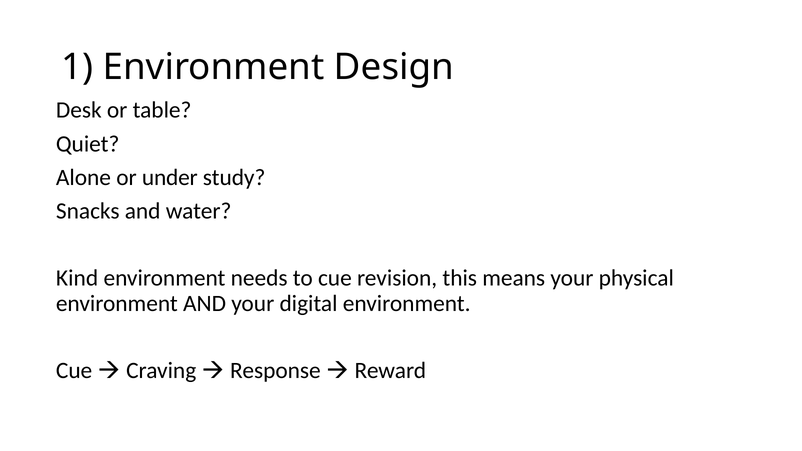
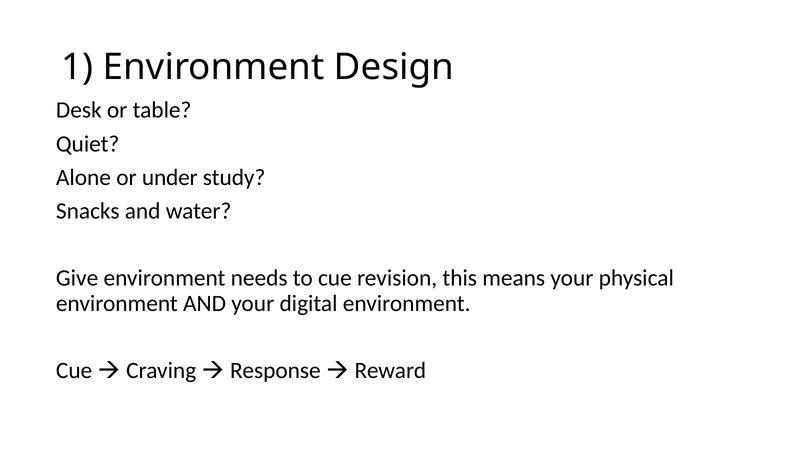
Kind: Kind -> Give (77, 278)
